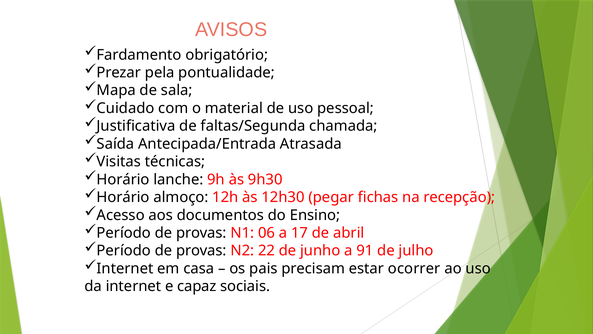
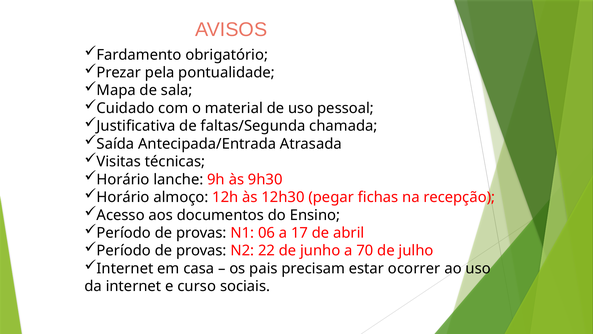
91: 91 -> 70 (365, 250)
capaz: capaz -> curso (197, 286)
